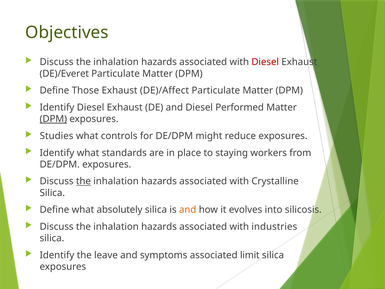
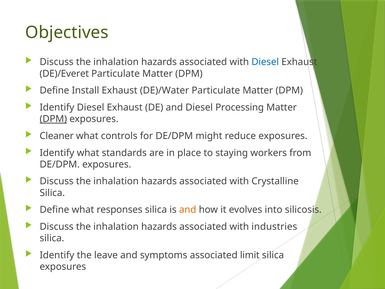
Diesel colour: red -> blue (265, 62)
Those: Those -> Install (85, 90)
DE)/Affect: DE)/Affect -> DE)/Water (165, 90)
Performed: Performed -> Processing (240, 107)
Studies: Studies -> Cleaner (57, 136)
the underline: present -> none (83, 181)
absolutely: absolutely -> responses (120, 210)
